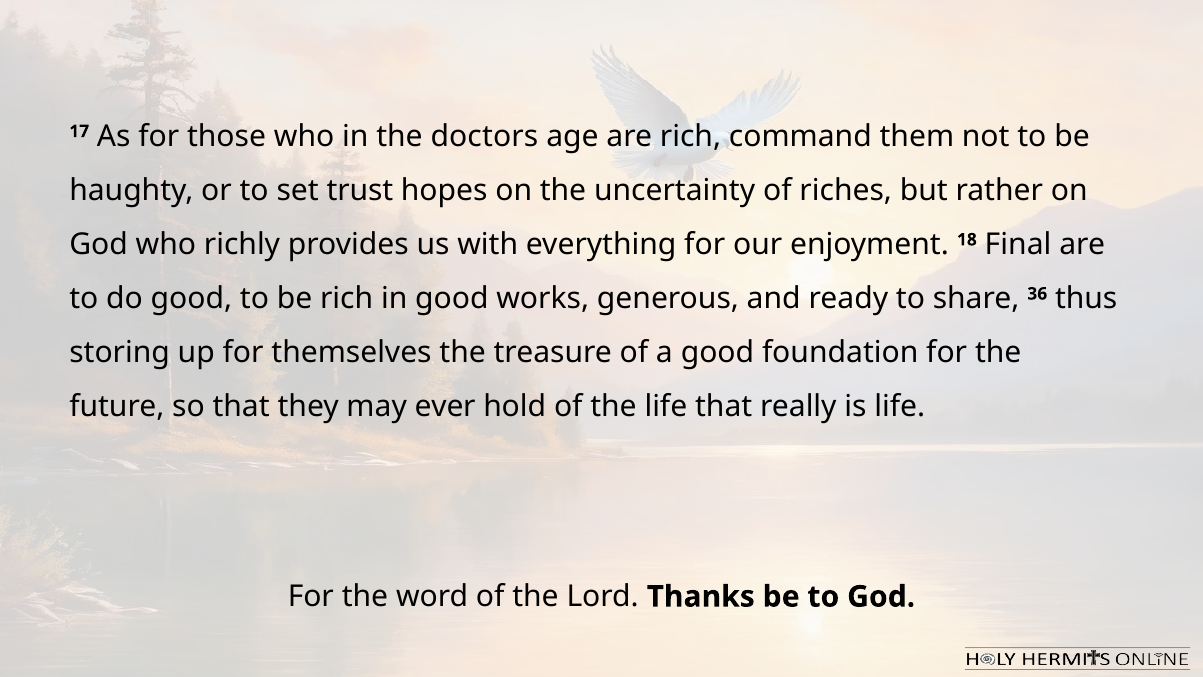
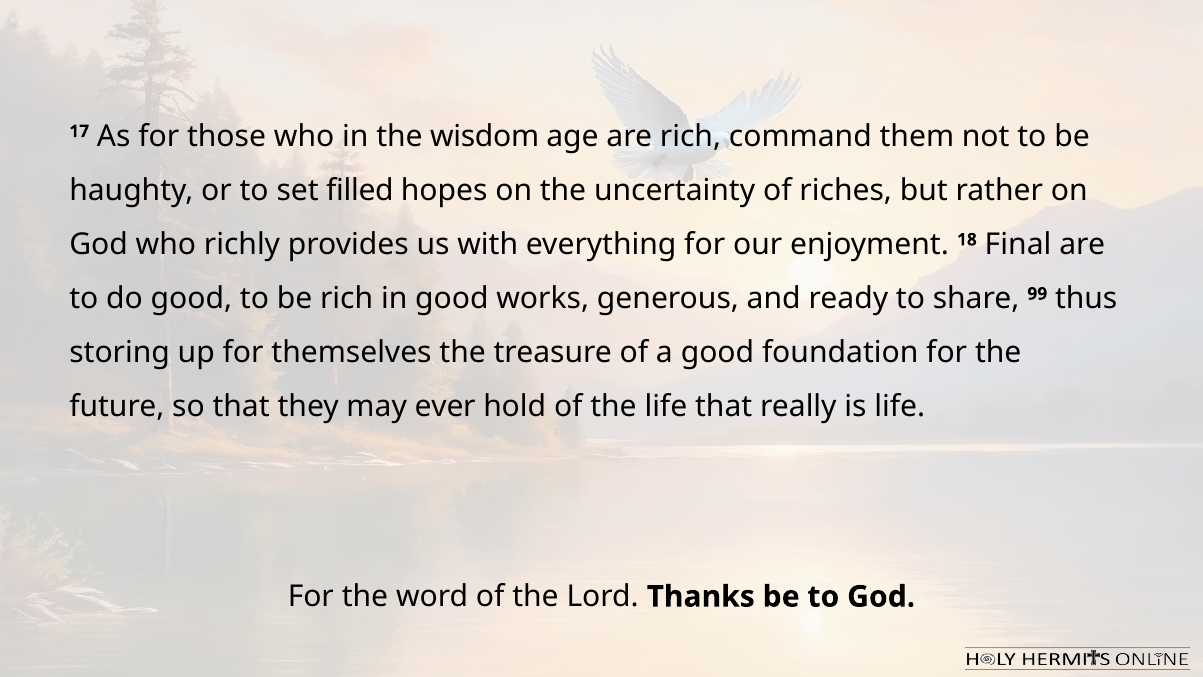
doctors: doctors -> wisdom (485, 136)
trust: trust -> filled (360, 190)
36: 36 -> 99 (1037, 294)
